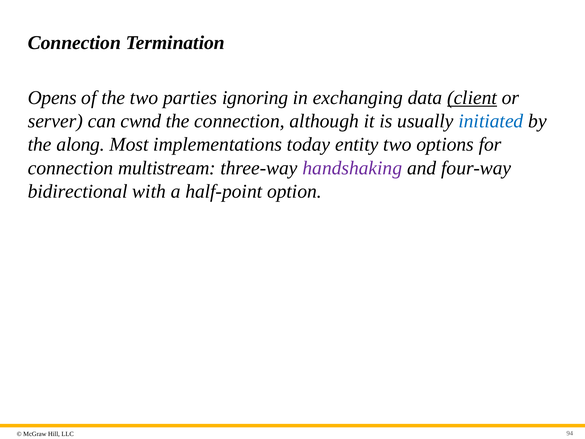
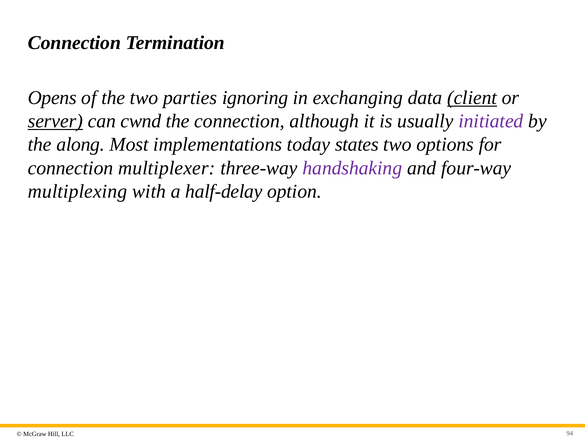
server underline: none -> present (55, 121)
initiated colour: blue -> purple (491, 121)
entity: entity -> states (357, 144)
multistream: multistream -> multiplexer (167, 168)
bidirectional: bidirectional -> multiplexing (78, 191)
half-point: half-point -> half-delay (224, 191)
